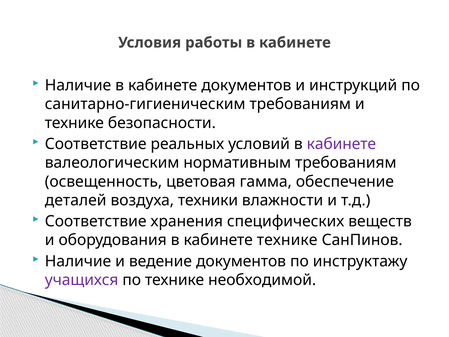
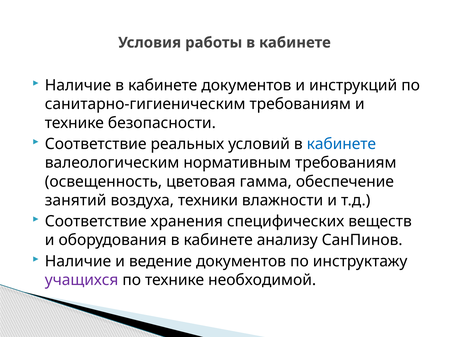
кабинете colour: purple -> blue (341, 144)
деталей: деталей -> занятий (76, 200)
кабинете технике: технике -> анализу (287, 240)
